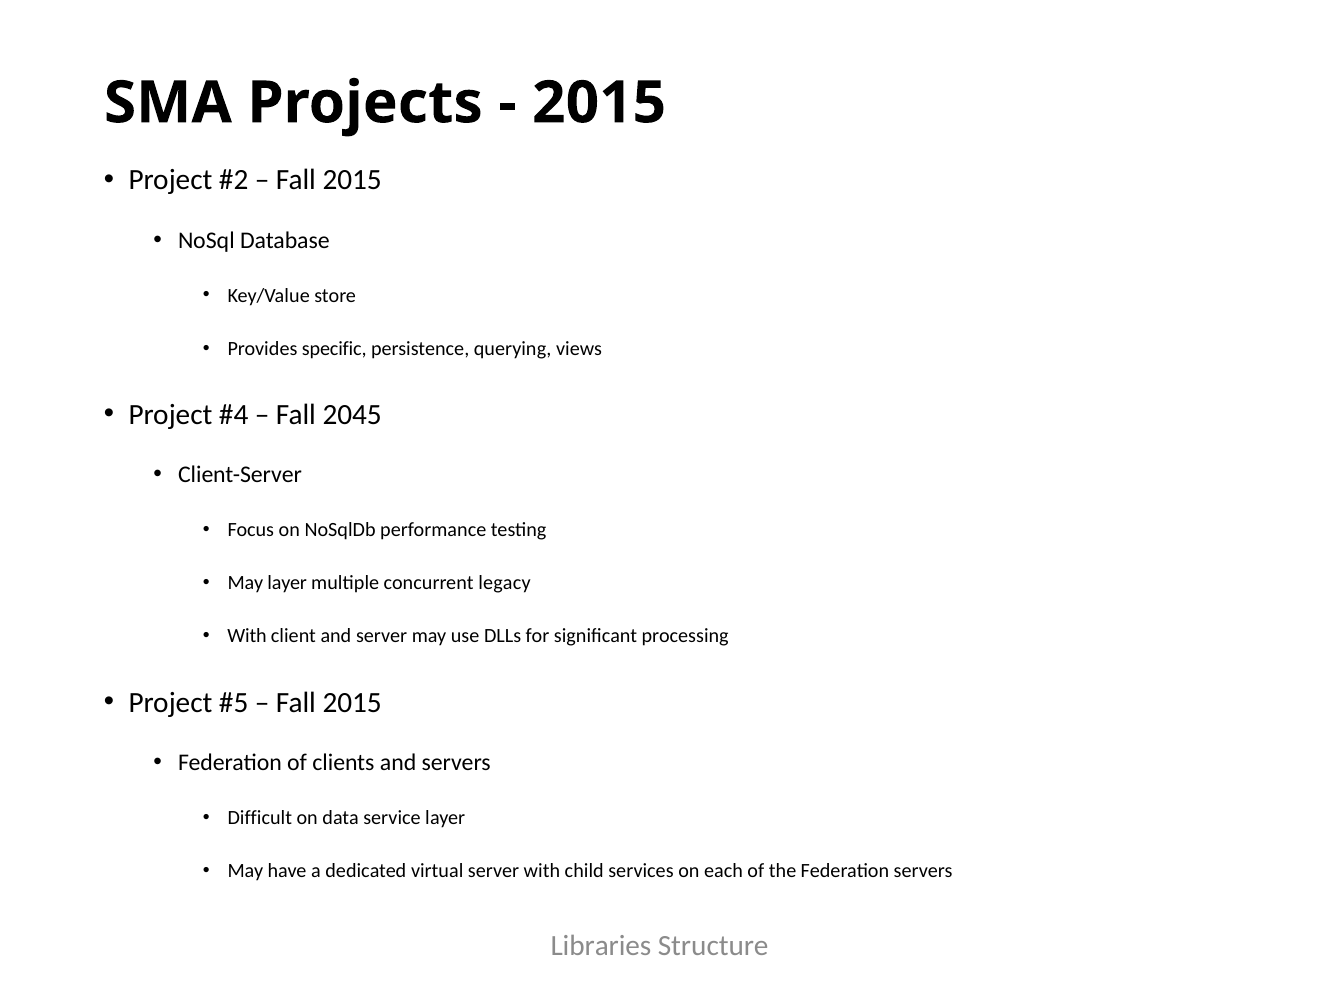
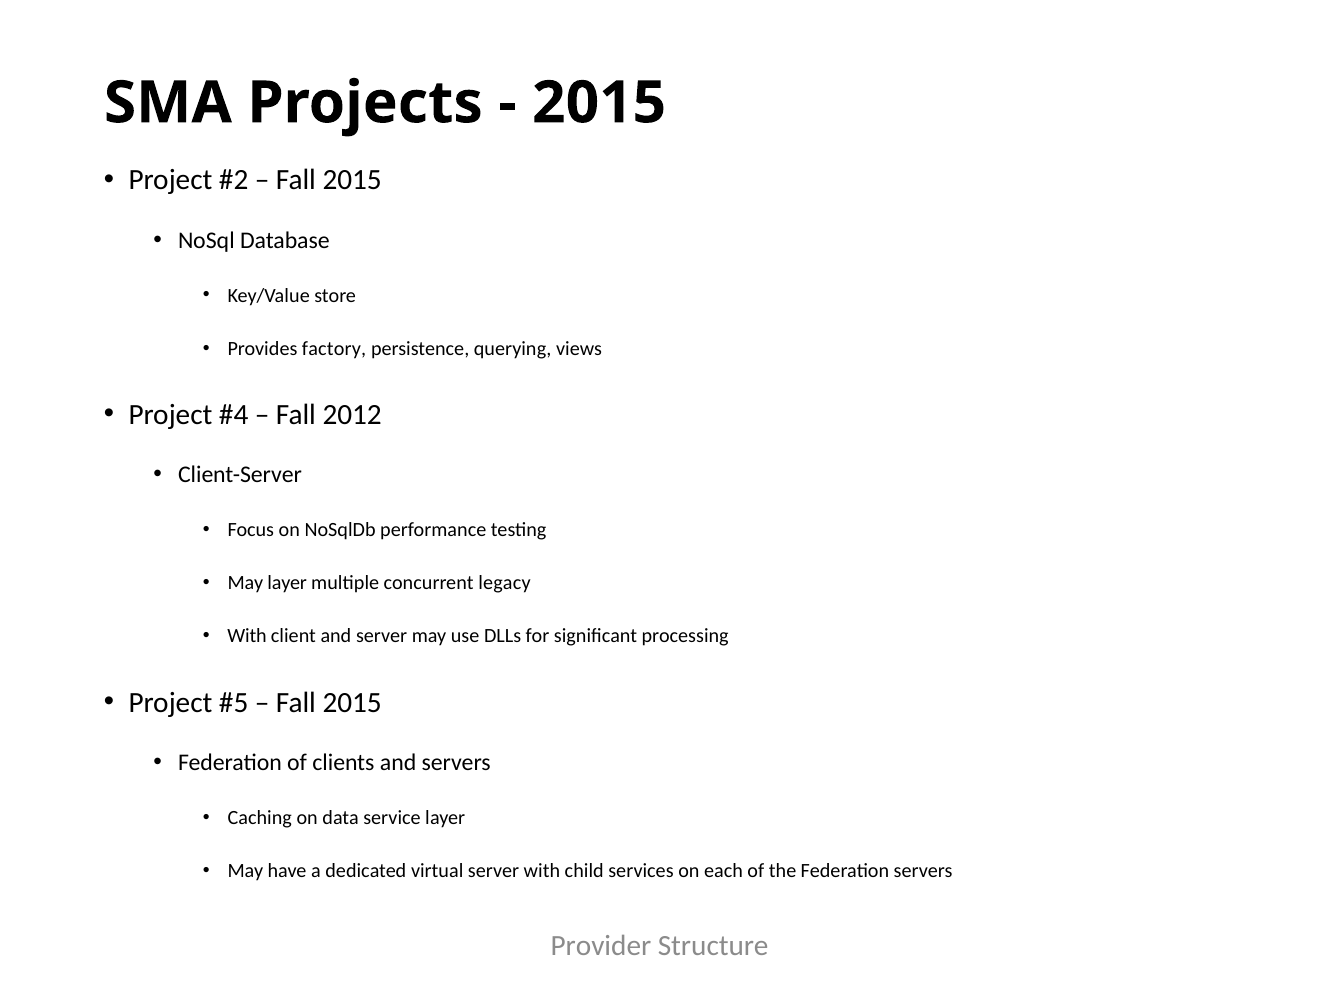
specific: specific -> factory (334, 348)
2045: 2045 -> 2012 (352, 414)
Difficult: Difficult -> Caching (260, 817)
Libraries: Libraries -> Provider (601, 945)
